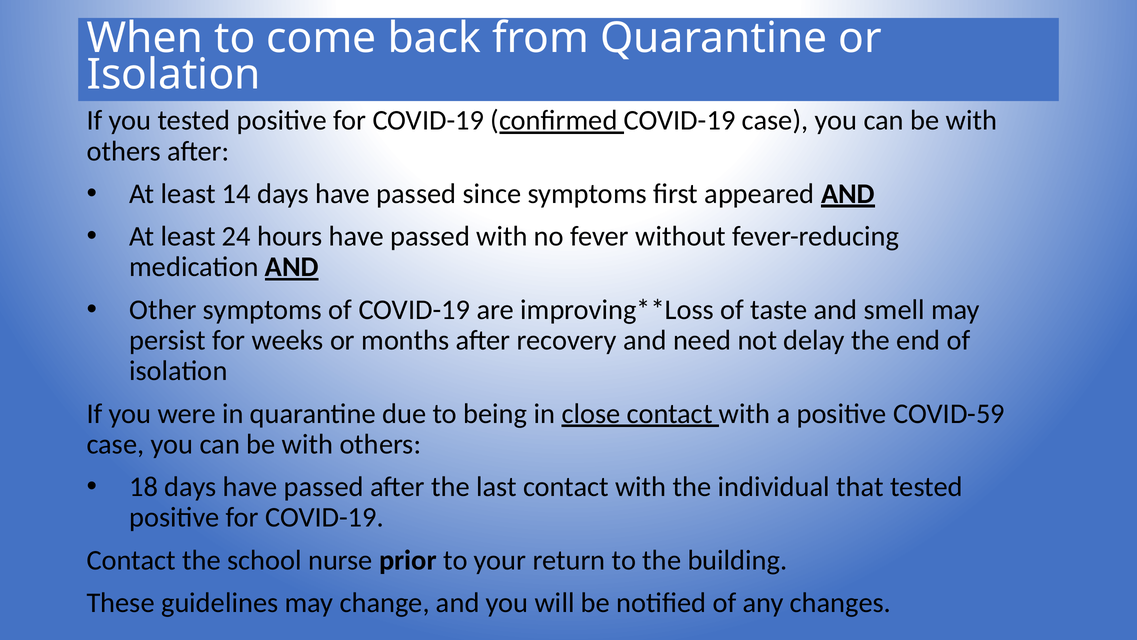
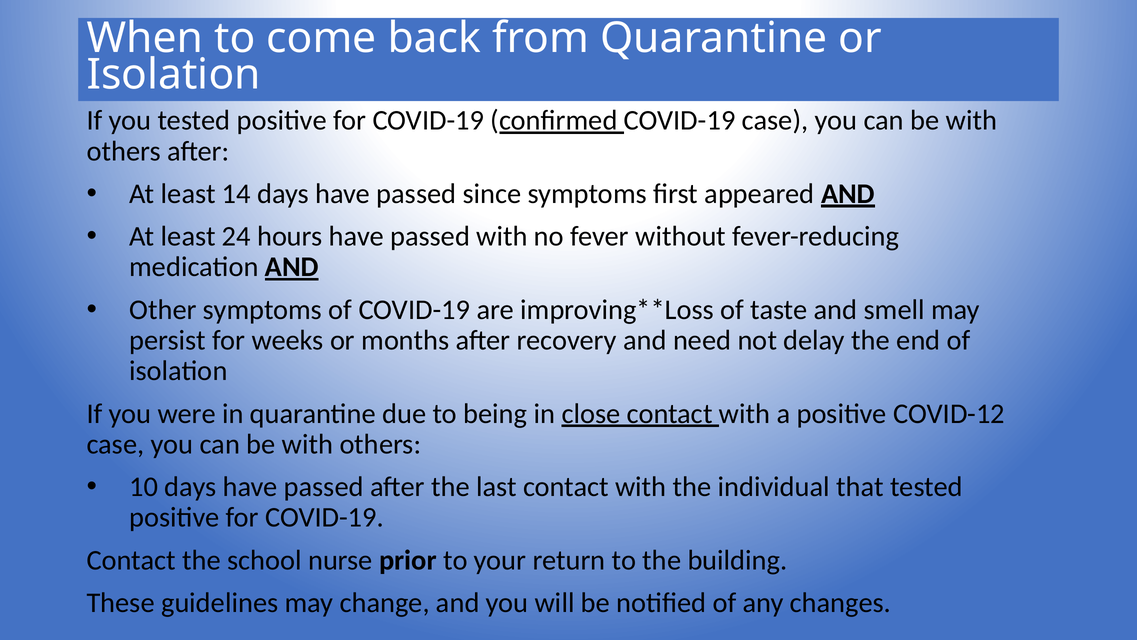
COVID-59: COVID-59 -> COVID-12 (949, 413)
18: 18 -> 10 (144, 487)
